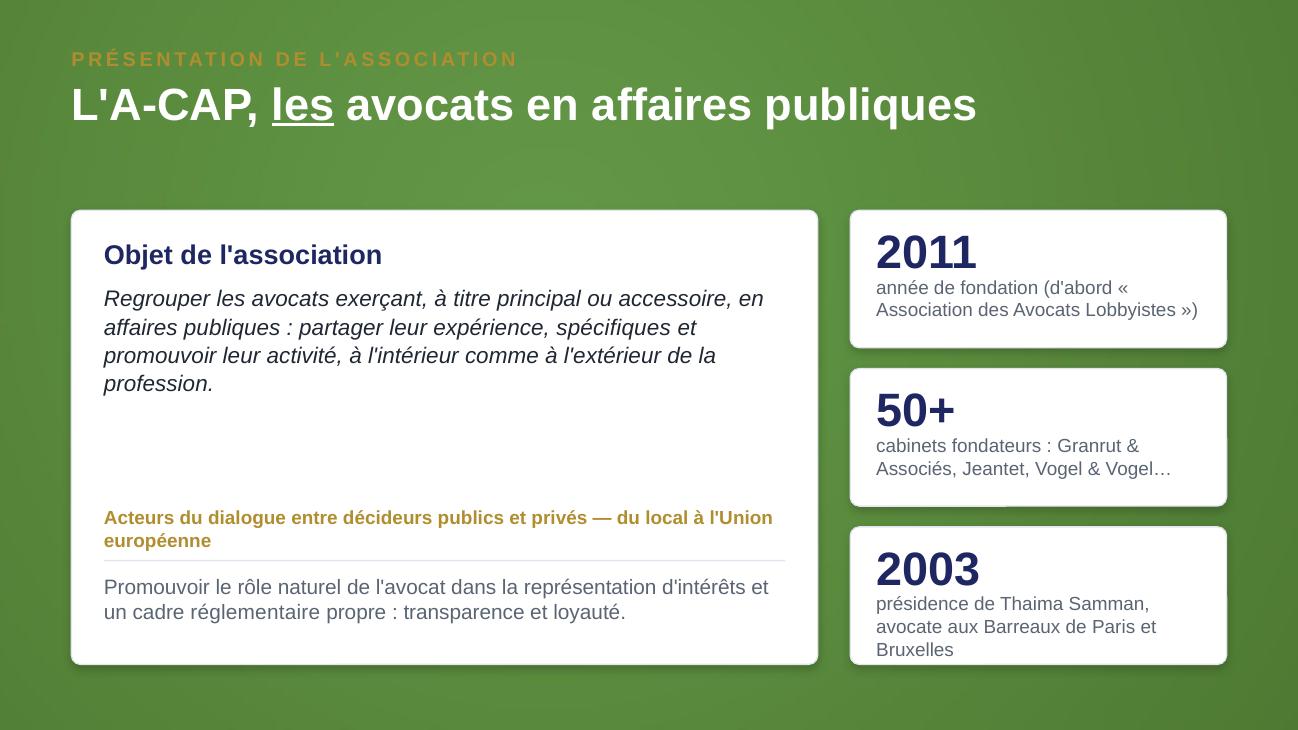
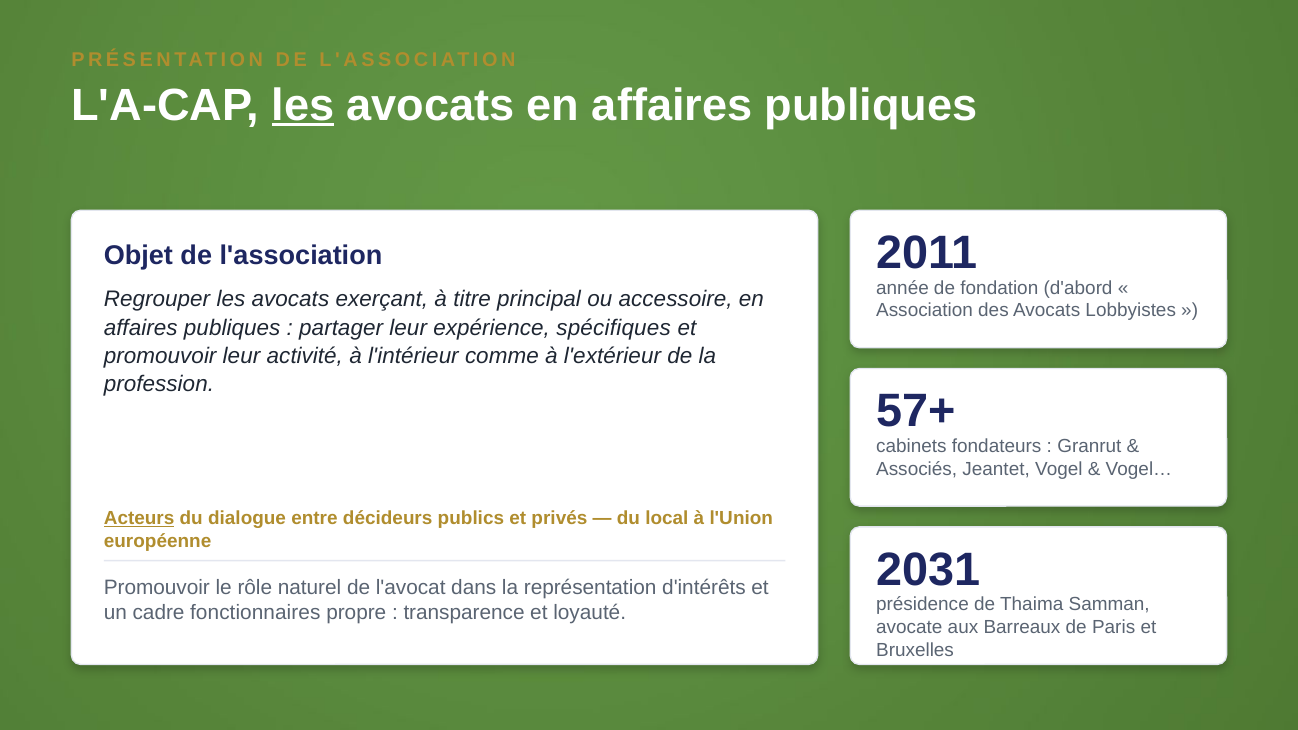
50+: 50+ -> 57+ (916, 411)
Acteurs underline: none -> present (139, 518)
2003: 2003 -> 2031 (928, 570)
réglementaire: réglementaire -> fonctionnaires (255, 612)
